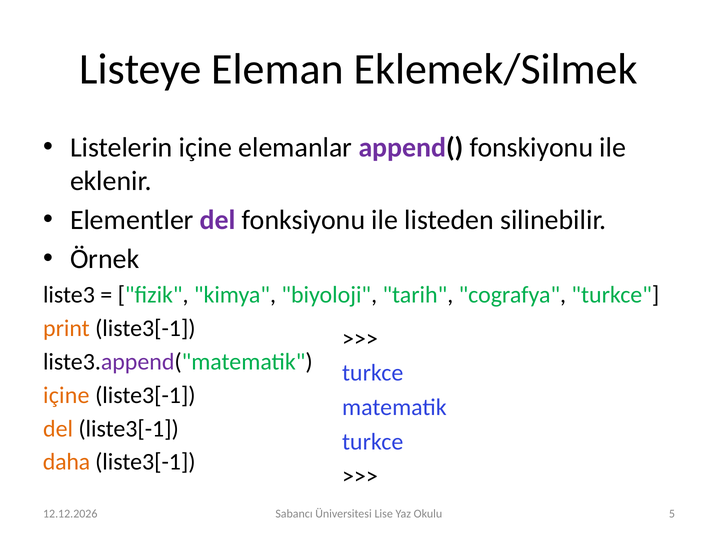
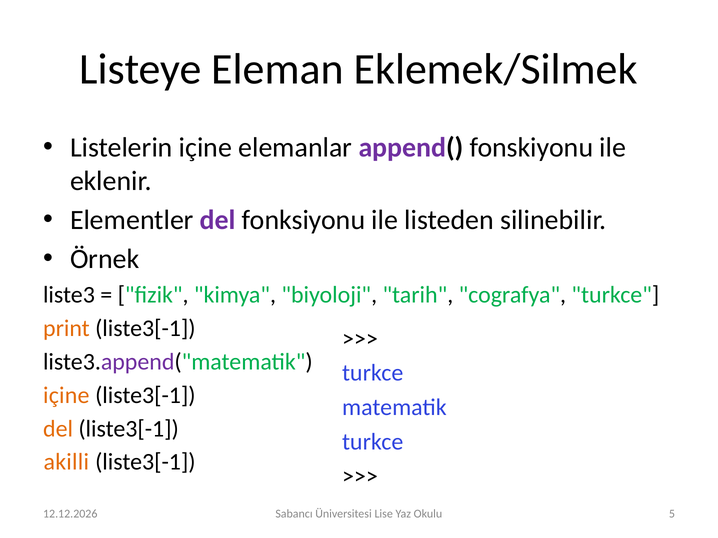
daha: daha -> akilli (66, 463)
